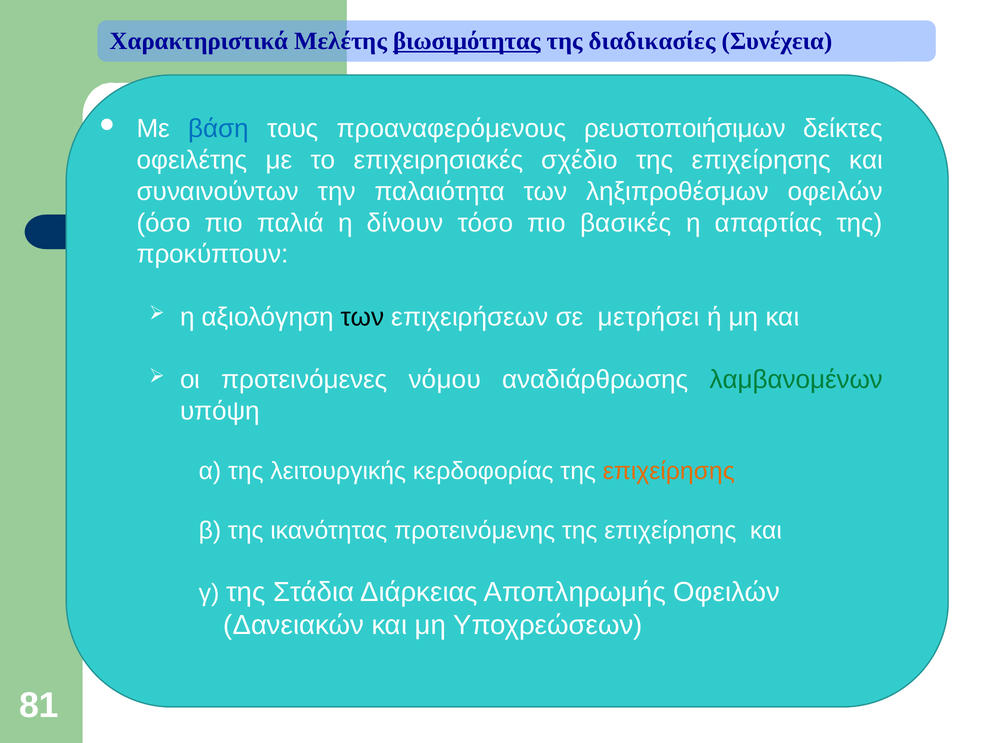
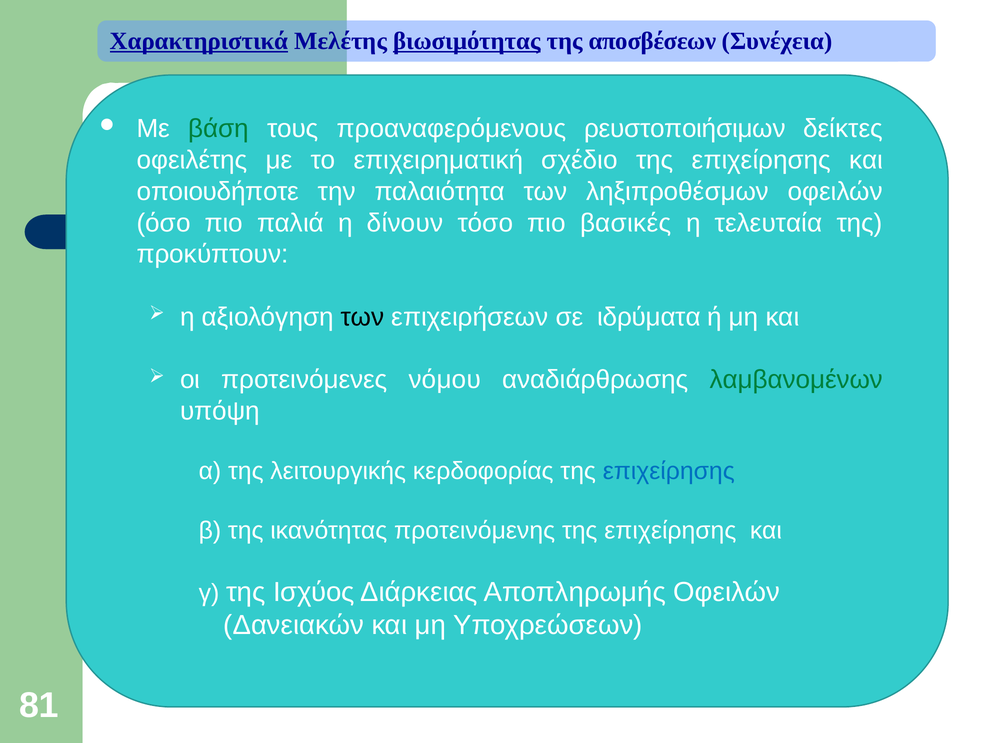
Χαρακτηριστικά underline: none -> present (199, 41)
διαδικασίες: διαδικασίες -> αποσβέσεων (652, 41)
βάση colour: blue -> green (219, 129)
επιχειρησιακές: επιχειρησιακές -> επιχειρηματική (438, 160)
συναινούντων: συναινούντων -> οποιουδήποτε (218, 192)
απαρτίας: απαρτίας -> τελευταία (769, 223)
μετρήσει: μετρήσει -> ιδρύματα (649, 317)
επιχείρησης colour: orange -> blue (669, 471)
Στάδια: Στάδια -> Ισχύος (314, 592)
